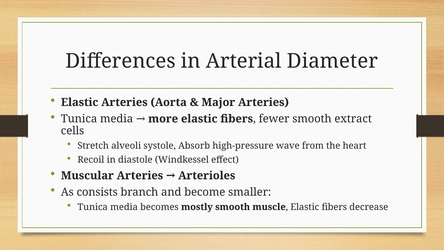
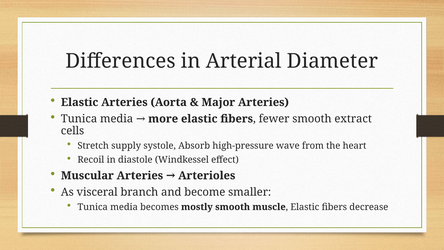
alveoli: alveoli -> supply (126, 146)
consists: consists -> visceral (97, 192)
